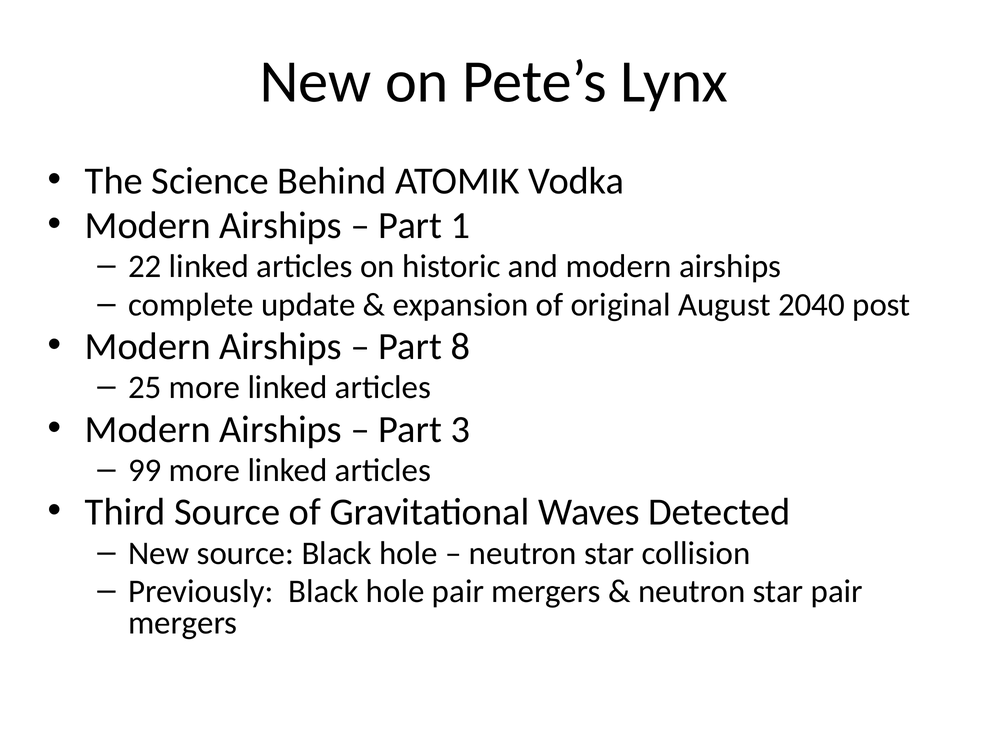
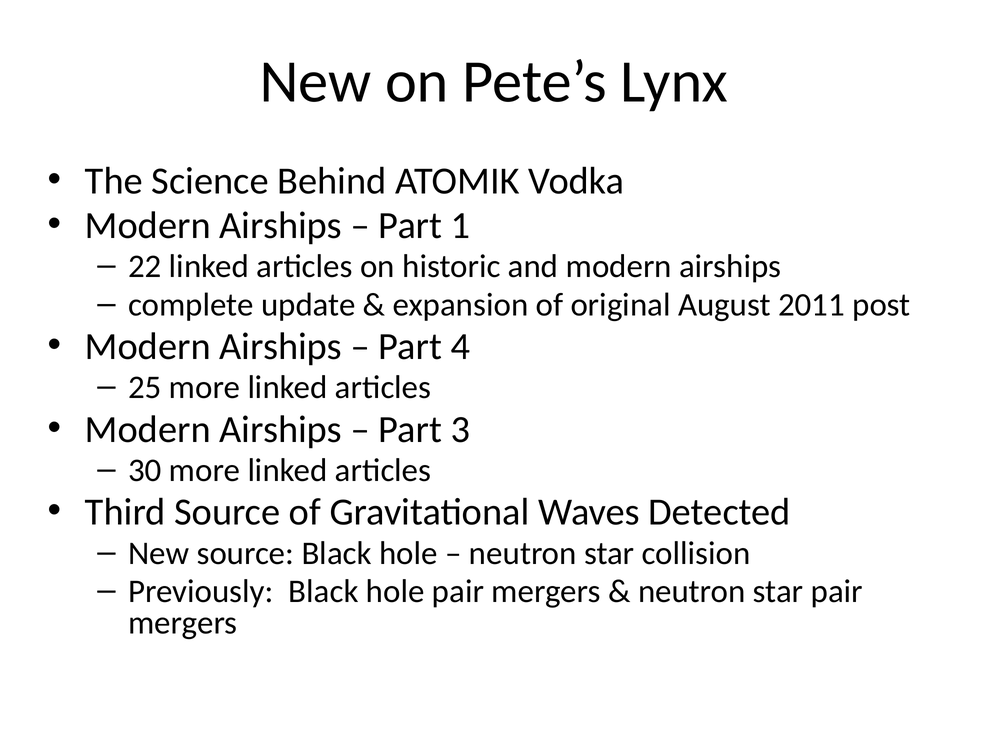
2040: 2040 -> 2011 (811, 305)
8: 8 -> 4 (460, 347)
99: 99 -> 30 (145, 470)
